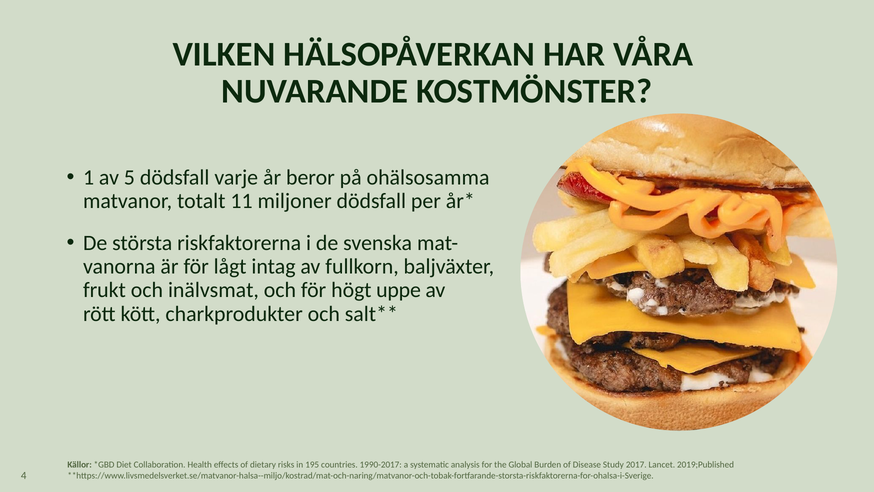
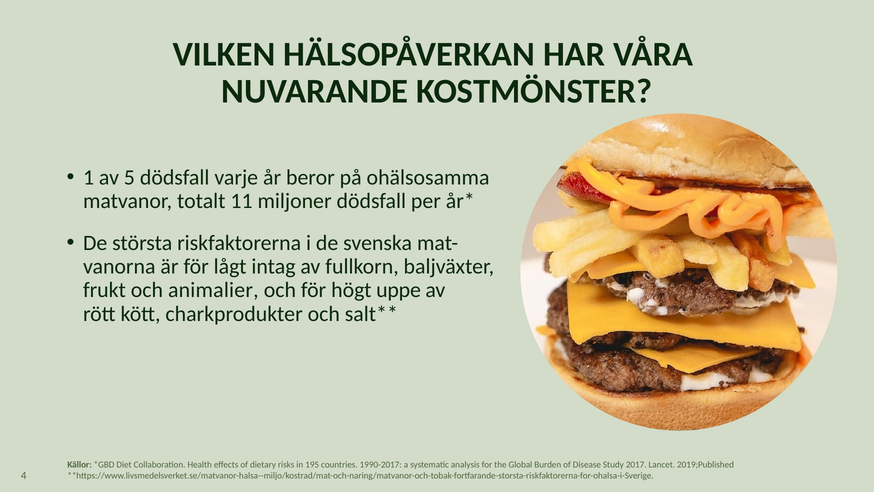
inälvsmat: inälvsmat -> animalier (213, 290)
